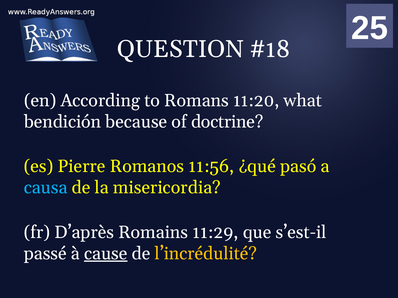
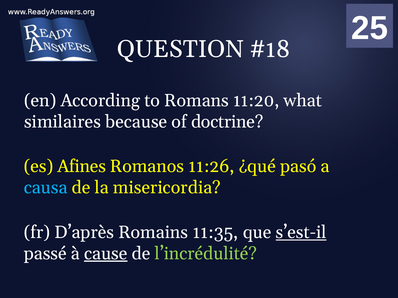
bendición: bendición -> similaires (63, 122)
Pierre: Pierre -> Afines (82, 167)
11:56: 11:56 -> 11:26 (211, 167)
11:29: 11:29 -> 11:35 (215, 233)
s’est-il underline: none -> present (301, 233)
l’incrédulité colour: yellow -> light green (206, 254)
